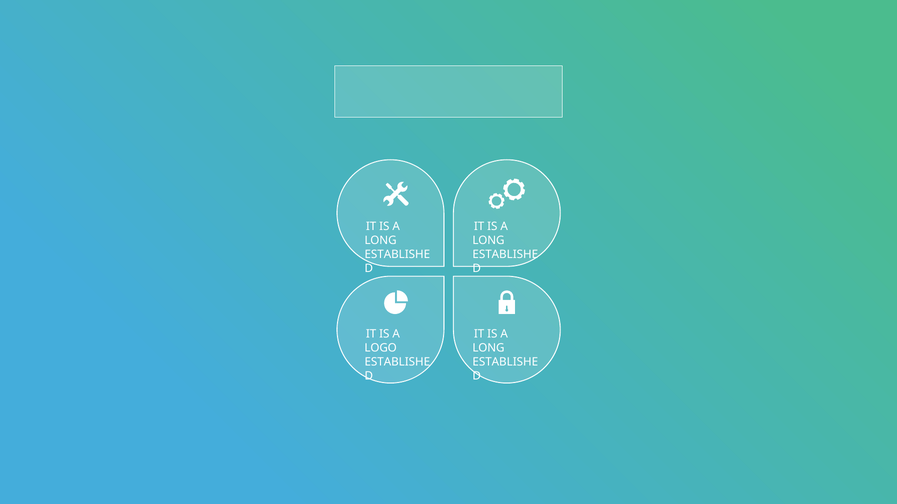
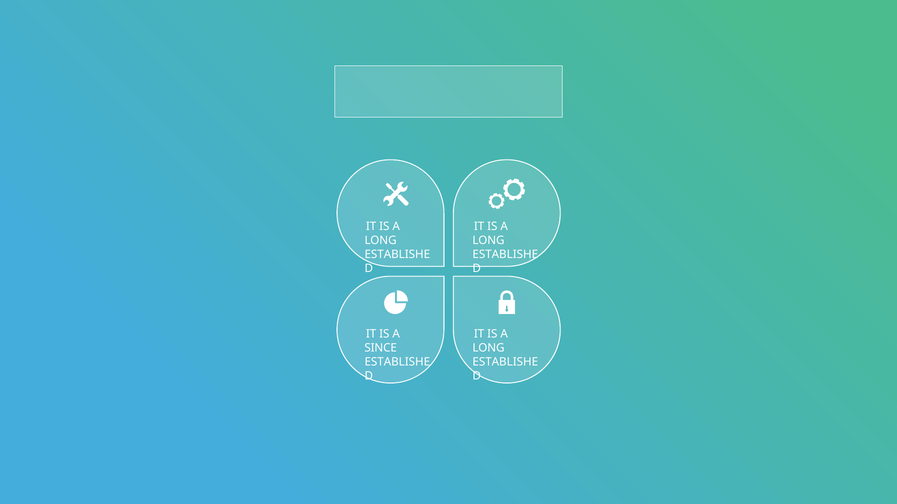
LOGO: LOGO -> SINCE (381, 348)
